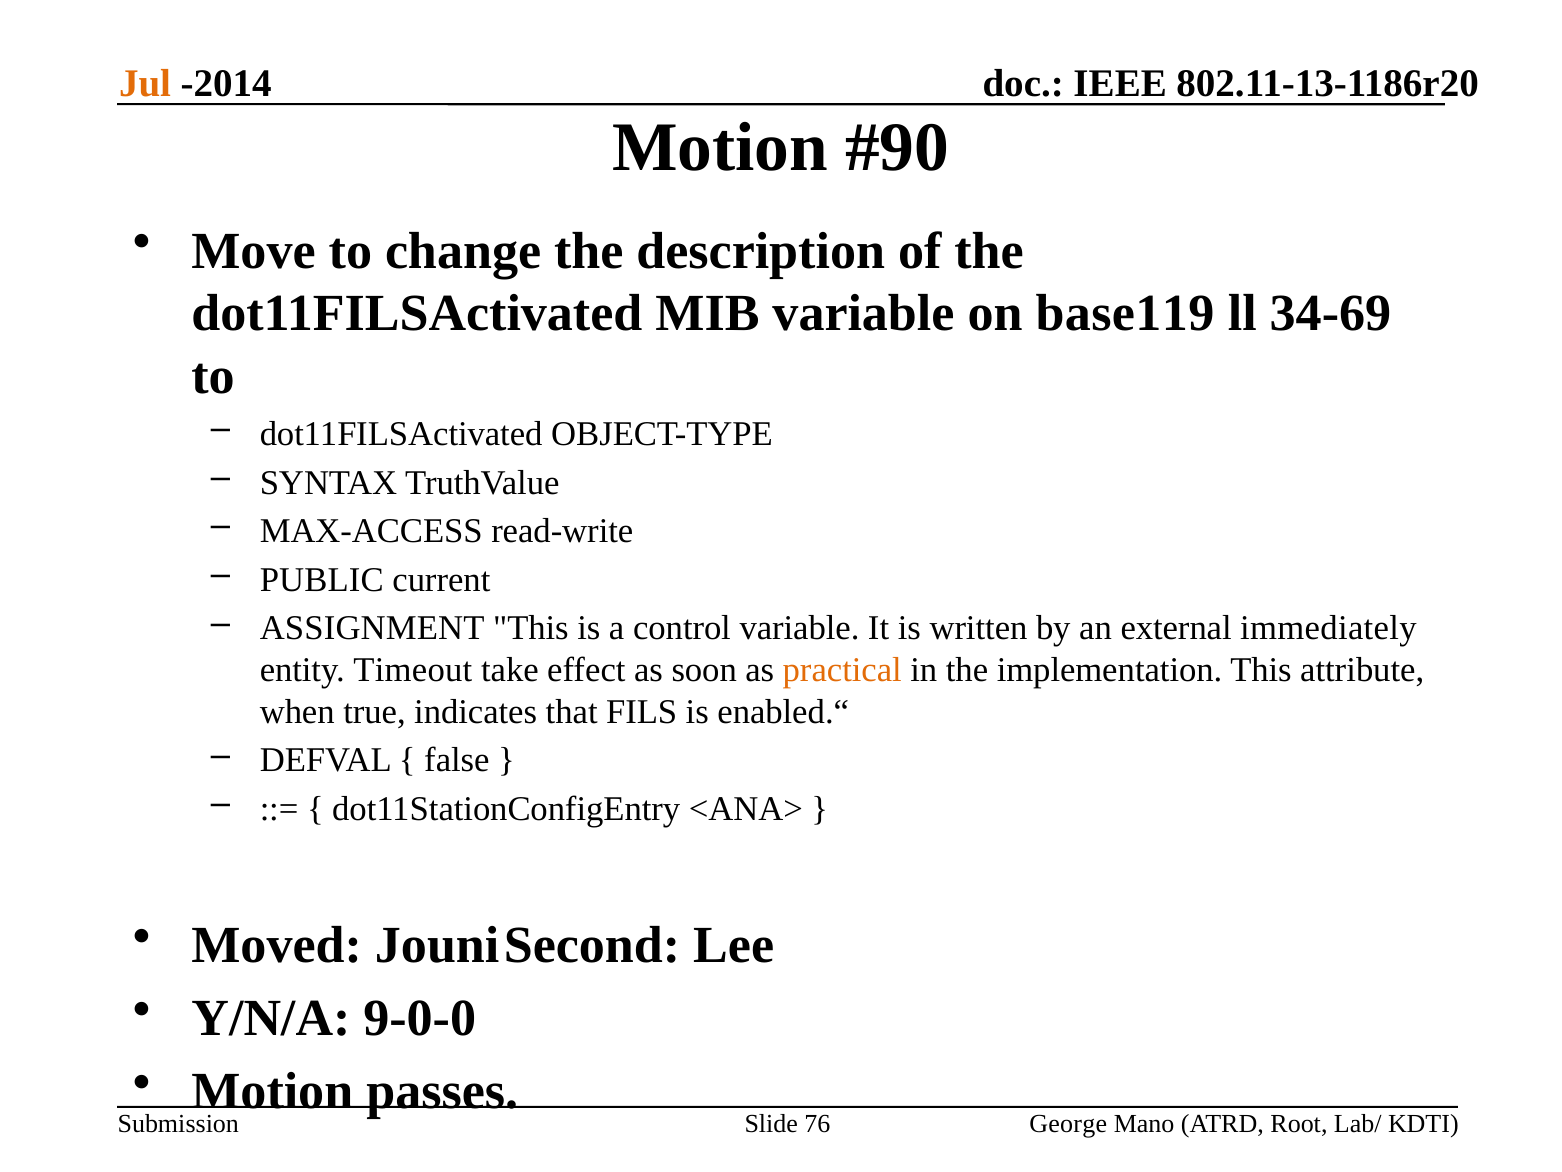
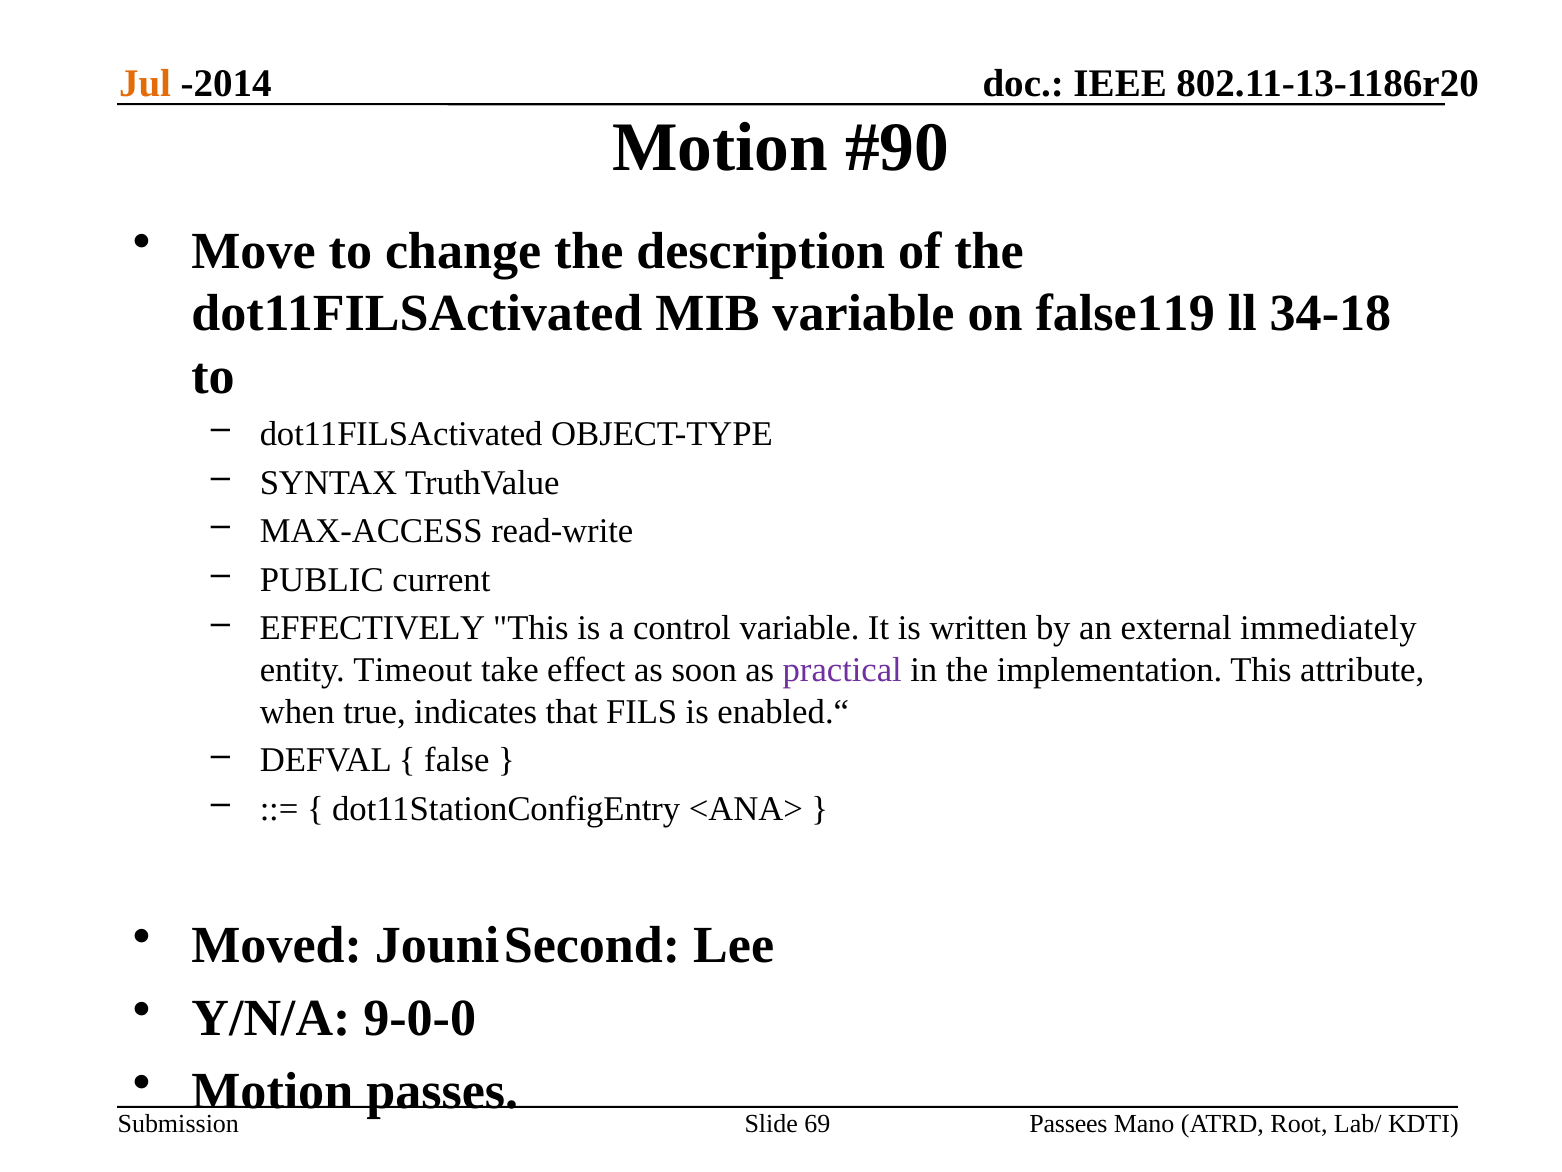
base119: base119 -> false119 (1125, 314)
34-69: 34-69 -> 34-18 (1330, 314)
ASSIGNMENT: ASSIGNMENT -> EFFECTIVELY (372, 628)
practical colour: orange -> purple (842, 670)
76: 76 -> 69 (817, 1124)
George: George -> Passees (1068, 1124)
